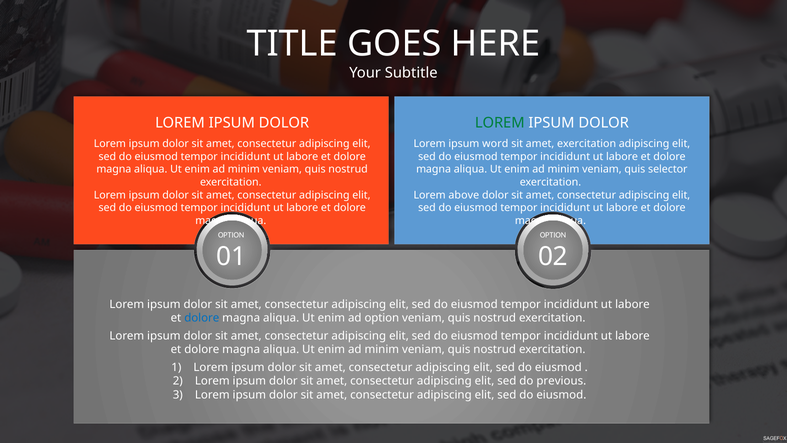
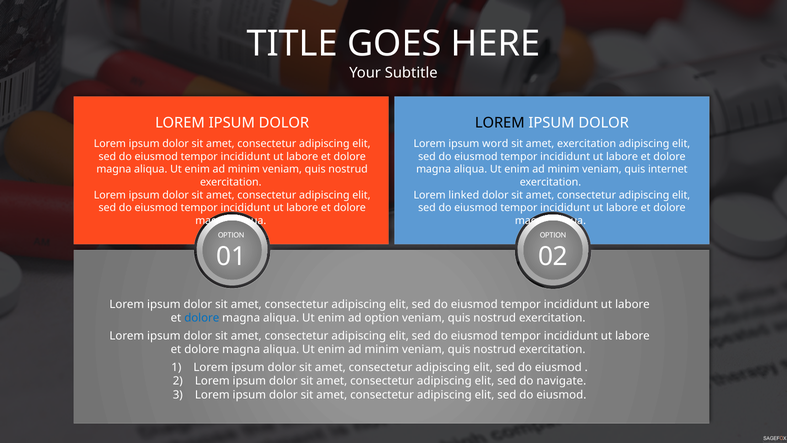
LOREM colour: green -> black (500, 123)
selector: selector -> internet (668, 169)
above: above -> linked (464, 195)
previous: previous -> navigate (561, 381)
